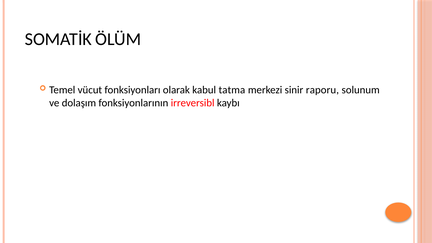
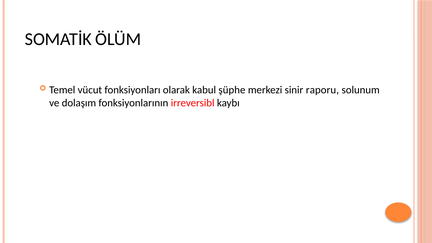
tatma: tatma -> şüphe (232, 90)
